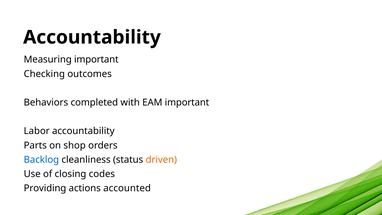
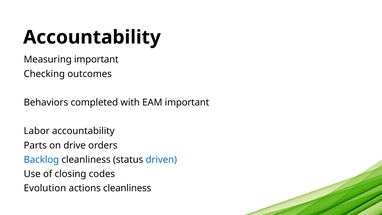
shop: shop -> drive (75, 145)
driven colour: orange -> blue (161, 160)
Providing: Providing -> Evolution (45, 188)
actions accounted: accounted -> cleanliness (127, 188)
